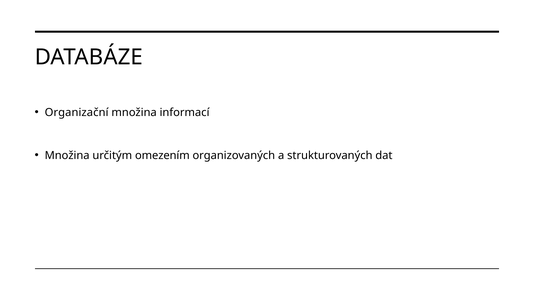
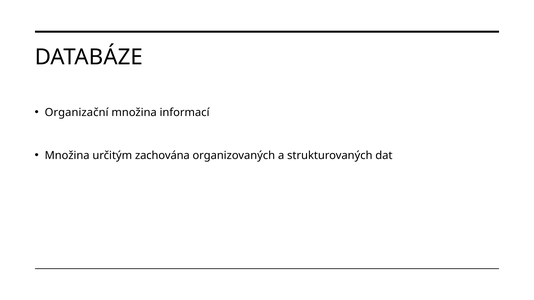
omezením: omezením -> zachována (162, 156)
